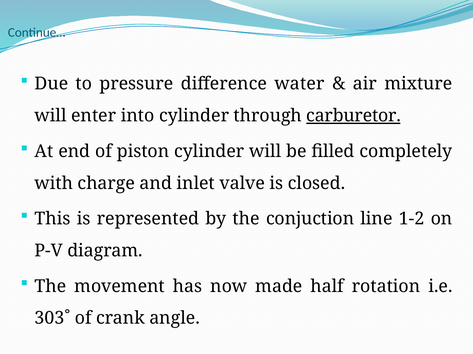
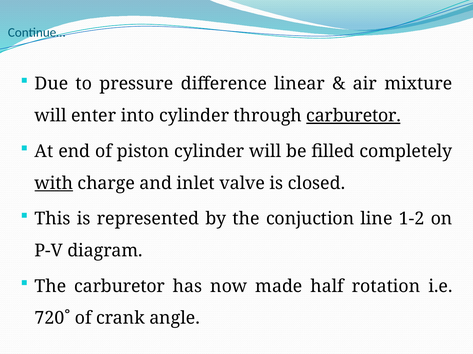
water: water -> linear (300, 84)
with underline: none -> present (54, 184)
The movement: movement -> carburetor (120, 287)
303˚: 303˚ -> 720˚ (52, 319)
